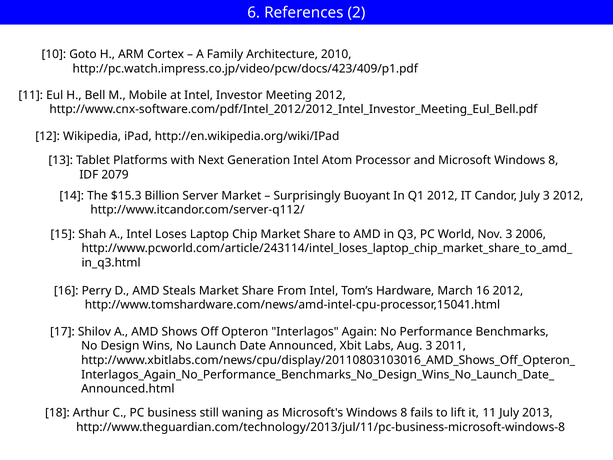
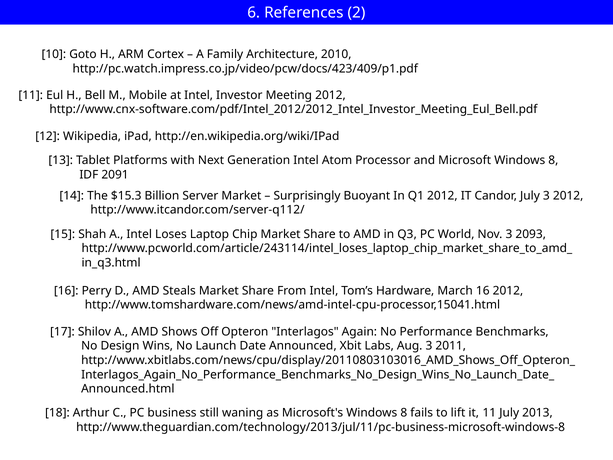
2079: 2079 -> 2091 (115, 175)
2006: 2006 -> 2093 (531, 234)
